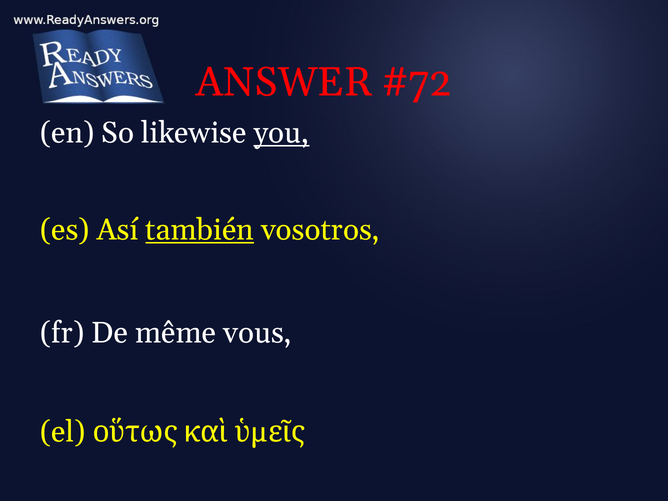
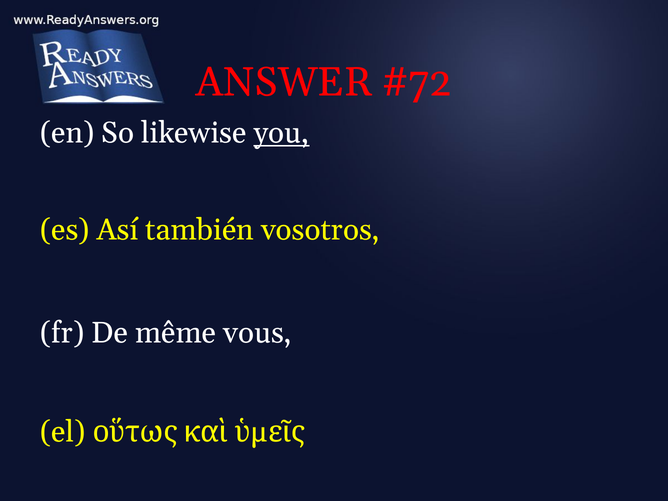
también underline: present -> none (200, 230)
